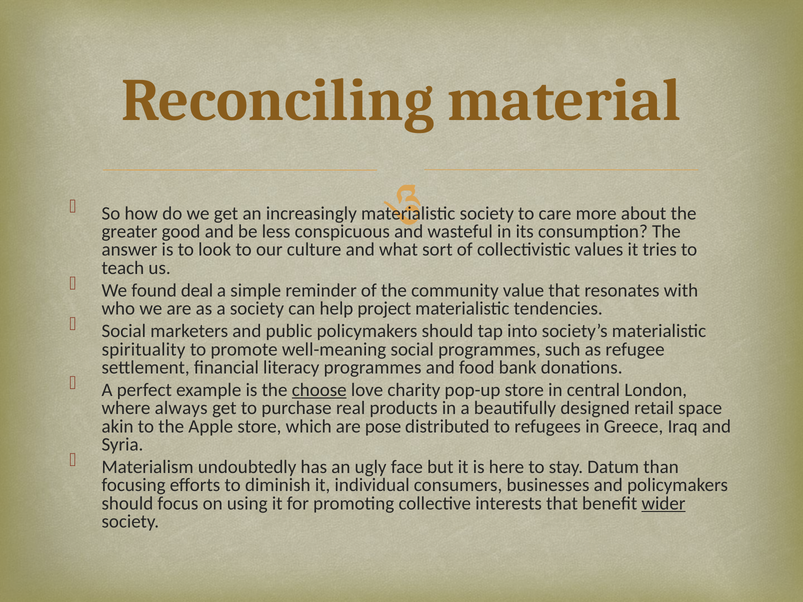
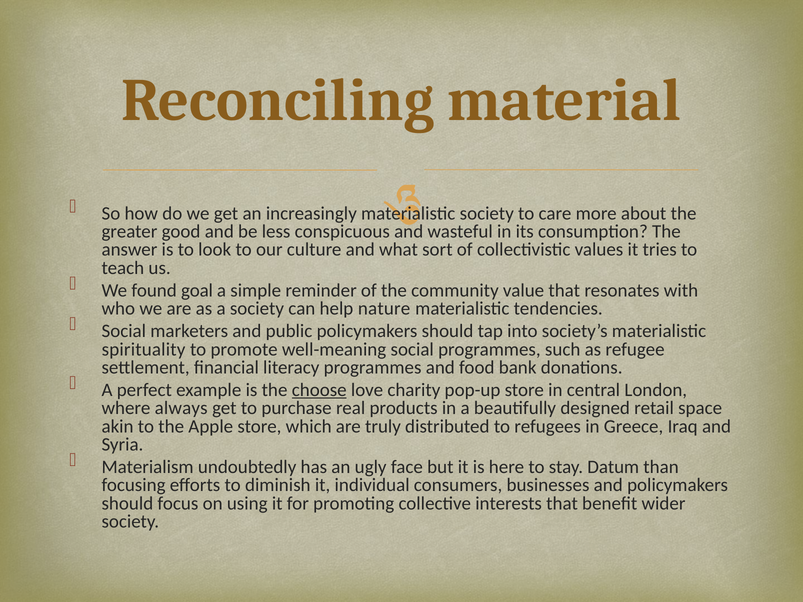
deal: deal -> goal (197, 291)
project: project -> nature (384, 309)
pose: pose -> truly (383, 427)
wider underline: present -> none (664, 504)
